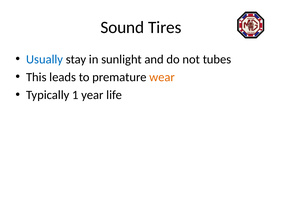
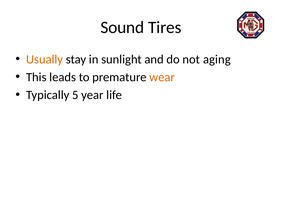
Usually colour: blue -> orange (45, 59)
tubes: tubes -> aging (217, 59)
1: 1 -> 5 (75, 95)
